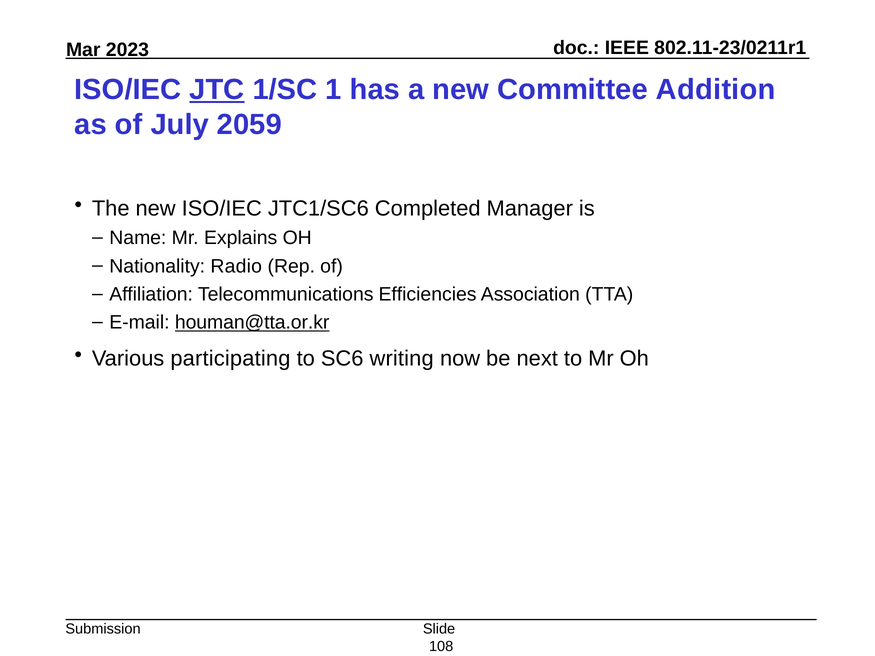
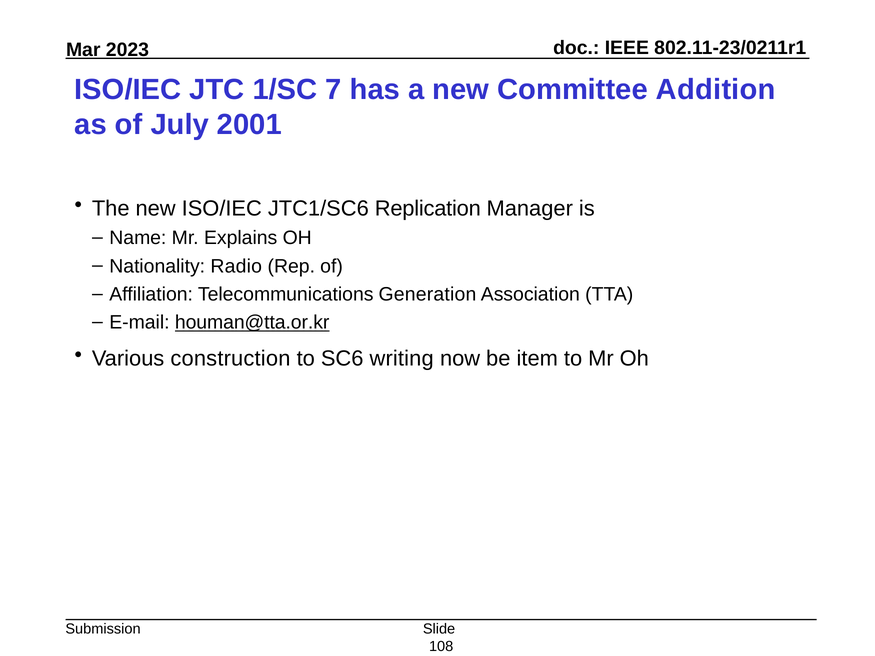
JTC underline: present -> none (217, 90)
1: 1 -> 7 (334, 90)
2059: 2059 -> 2001 (249, 125)
Completed: Completed -> Replication (428, 209)
Efficiencies: Efficiencies -> Generation (427, 294)
participating: participating -> construction (230, 359)
next: next -> item (537, 359)
